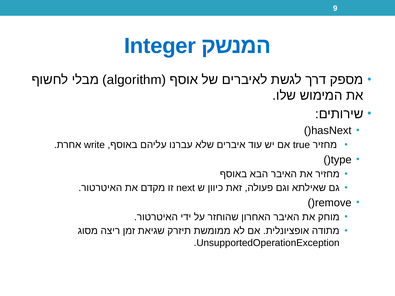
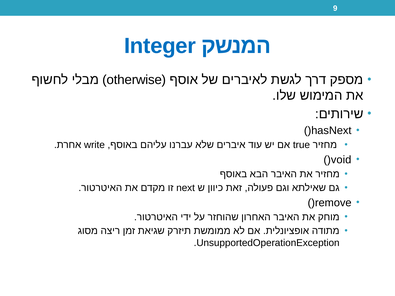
algorithm: algorithm -> otherwise (134, 80)
type: type -> void (341, 160)
